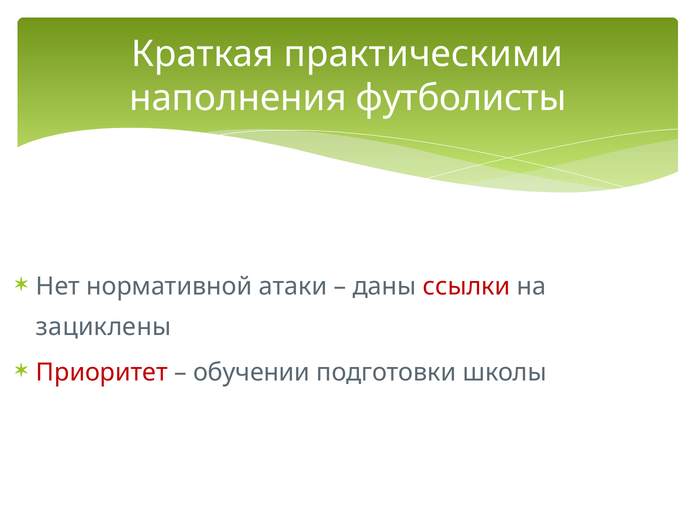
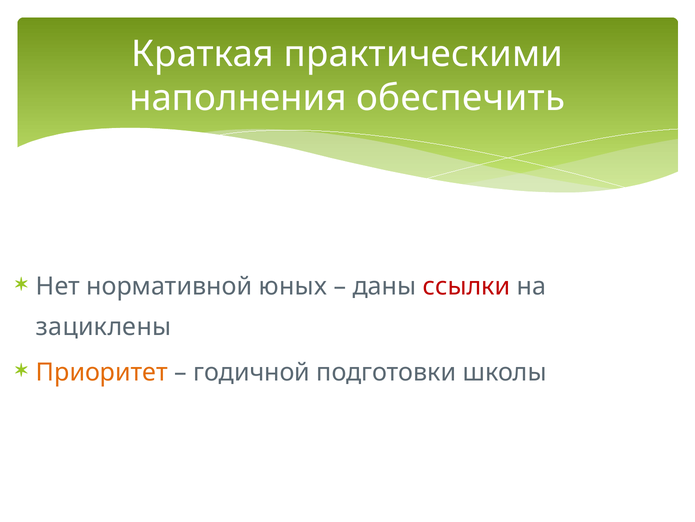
футболисты: футболисты -> обеспечить (461, 98)
атаки: атаки -> юных (293, 286)
Приоритет colour: red -> orange (102, 372)
обучении: обучении -> годичной (252, 372)
